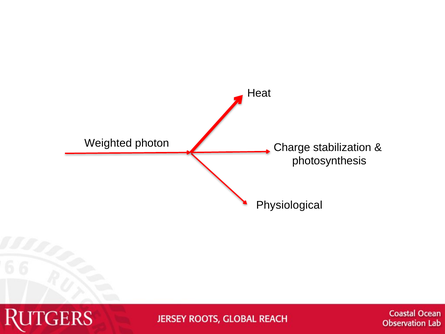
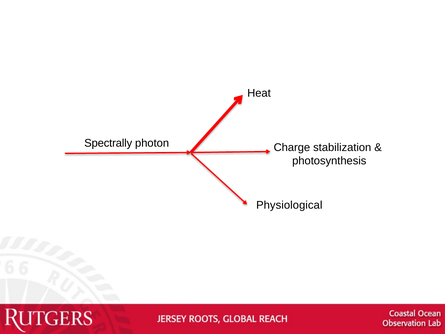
Weighted: Weighted -> Spectrally (108, 143)
